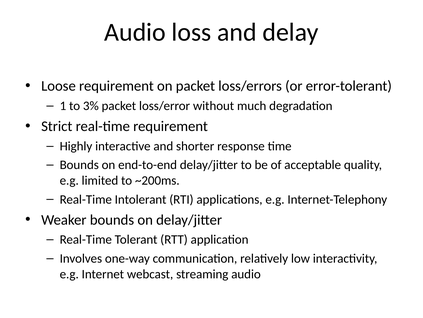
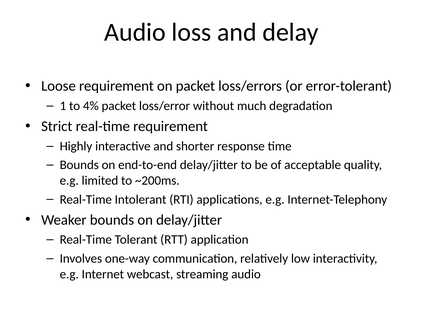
3%: 3% -> 4% (91, 106)
